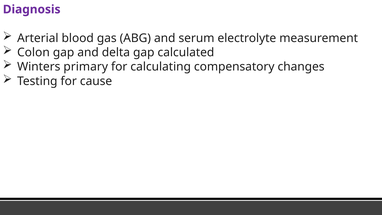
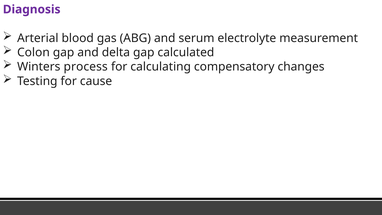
primary: primary -> process (86, 67)
